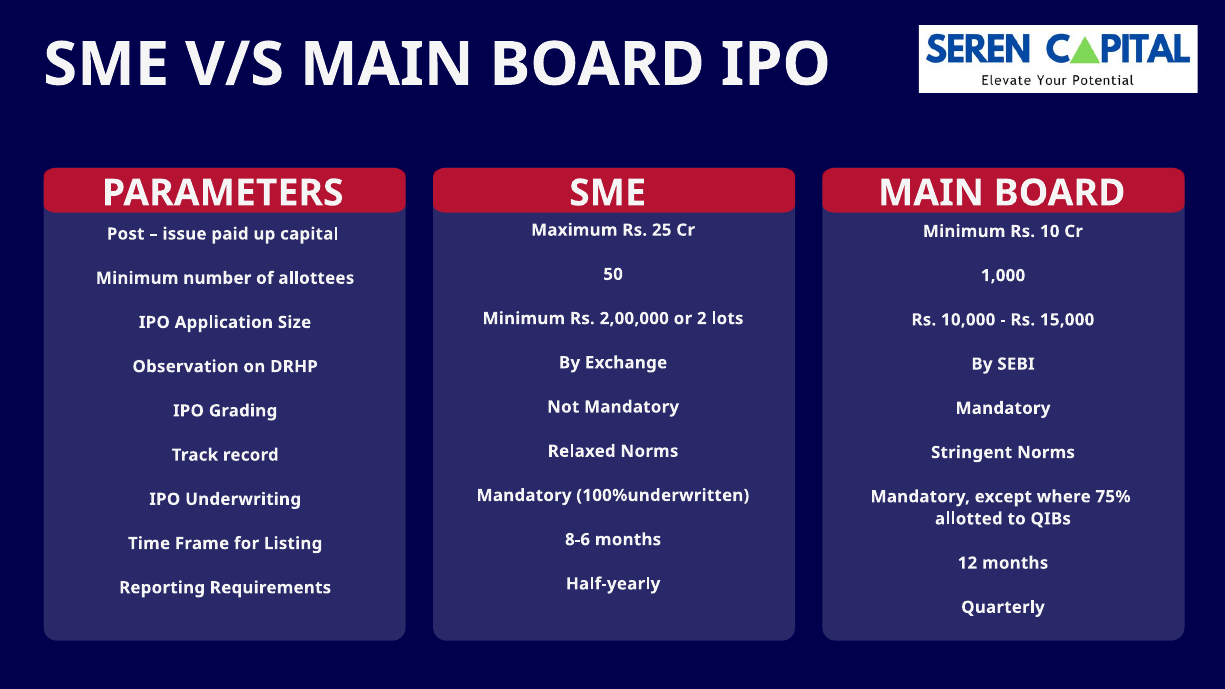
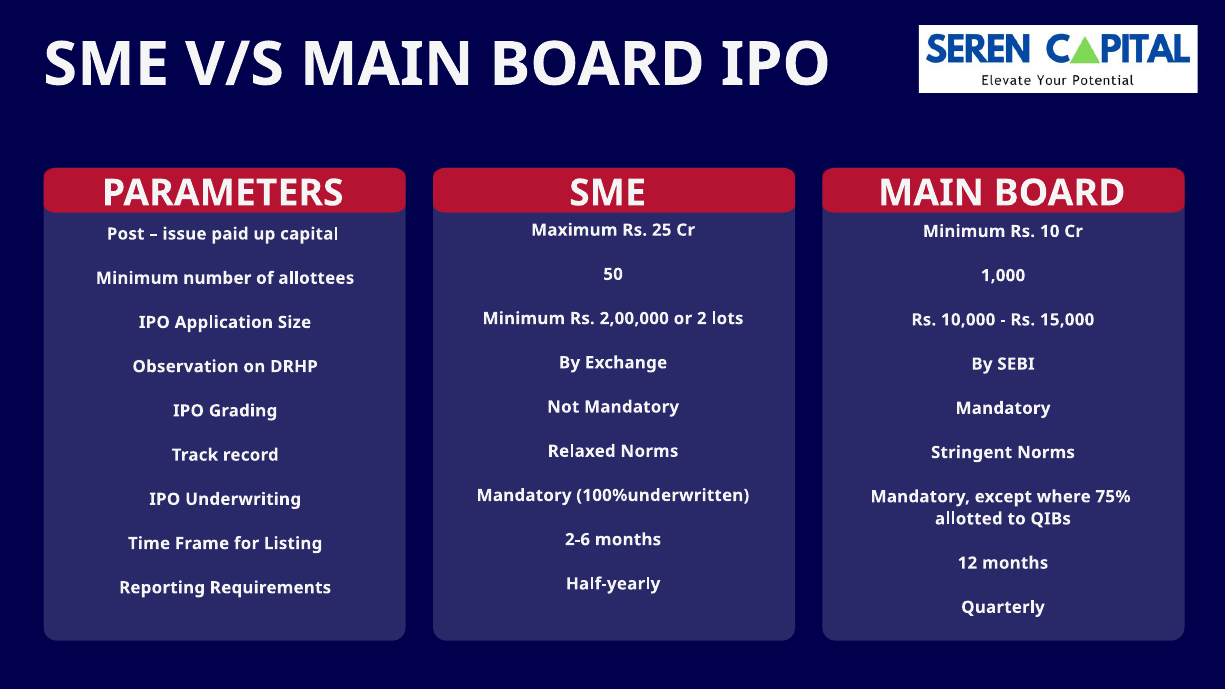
8-6: 8-6 -> 2-6 (578, 540)
